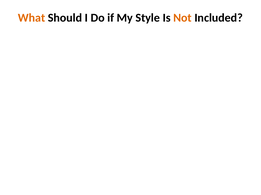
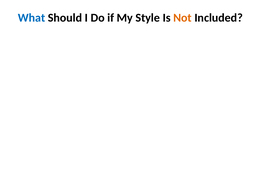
What colour: orange -> blue (32, 18)
